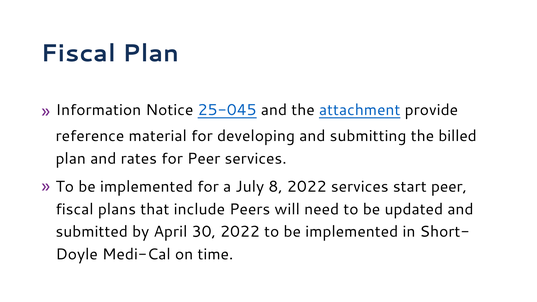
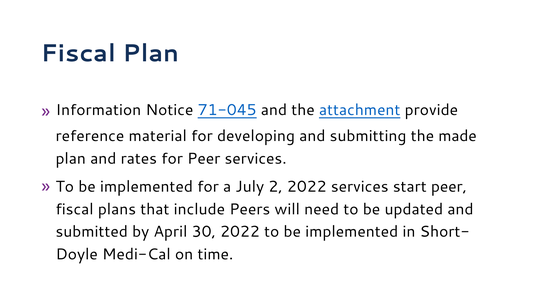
25-045: 25-045 -> 71-045 (227, 110)
billed: billed -> made (458, 136)
8: 8 -> 2 (276, 187)
